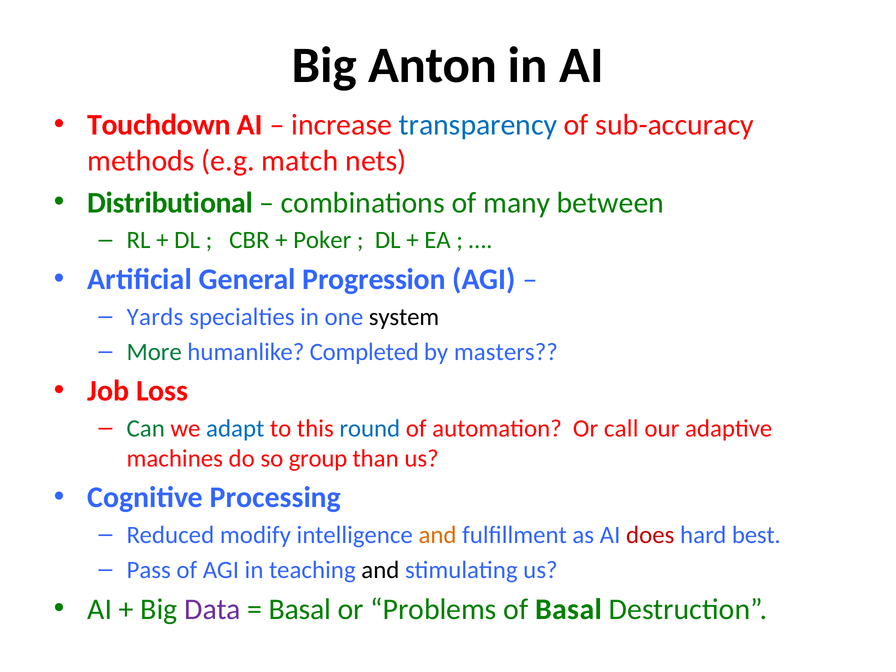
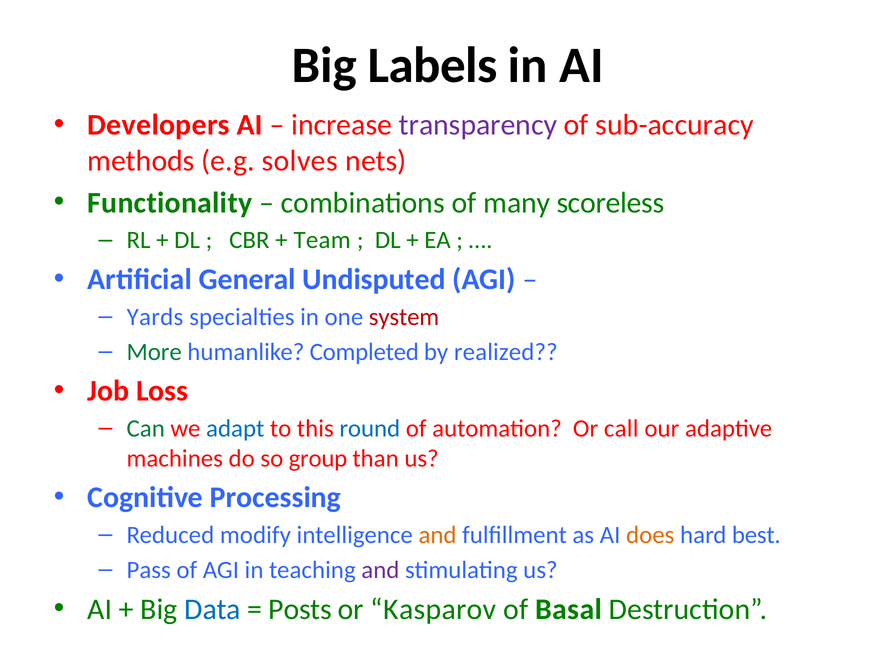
Anton: Anton -> Labels (433, 66)
Touchdown: Touchdown -> Developers (159, 125)
transparency colour: blue -> purple (478, 125)
match: match -> solves (300, 161)
Distributional: Distributional -> Functionality (170, 203)
between: between -> scoreless (611, 203)
Poker: Poker -> Team (322, 240)
Progression: Progression -> Undisputed (374, 279)
system colour: black -> red (404, 317)
masters: masters -> realized (506, 352)
does colour: red -> orange (650, 535)
and colour: black -> purple (380, 570)
Data colour: purple -> blue (213, 609)
Basal: Basal -> Posts (300, 609)
Problems: Problems -> Kasparov (433, 609)
